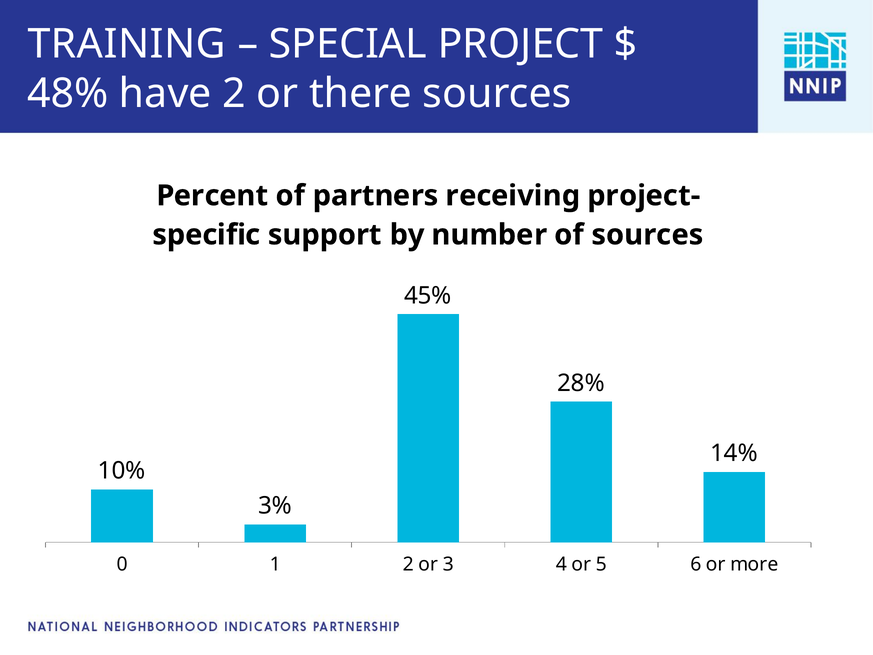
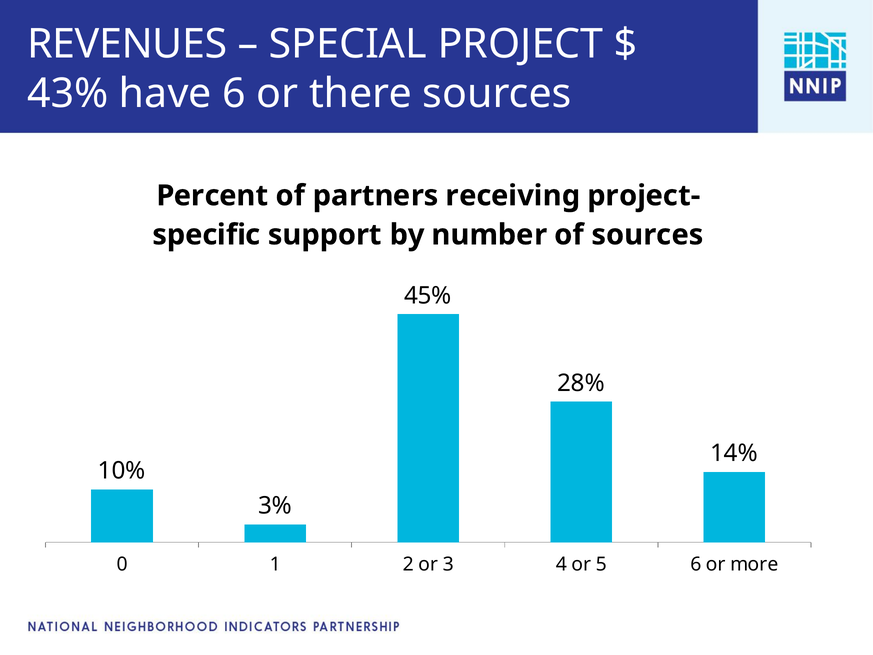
TRAINING: TRAINING -> REVENUES (127, 44)
48%: 48% -> 43% (68, 94)
have 2: 2 -> 6 (234, 94)
